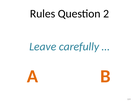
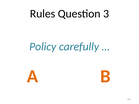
2: 2 -> 3 (106, 14)
Leave: Leave -> Policy (43, 47)
